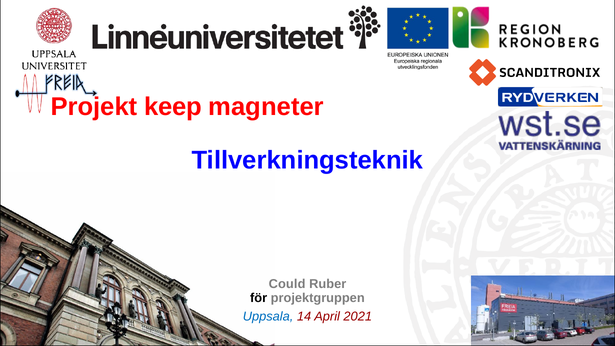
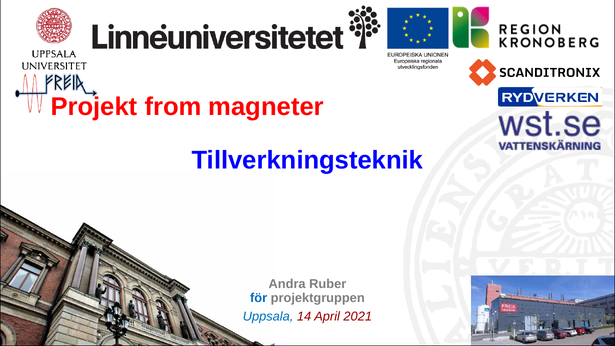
keep: keep -> from (173, 107)
Could: Could -> Andra (287, 284)
för colour: black -> blue (259, 298)
